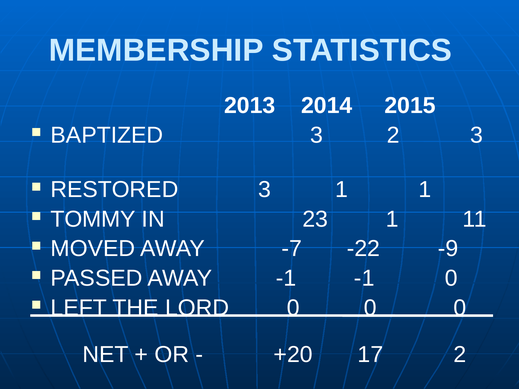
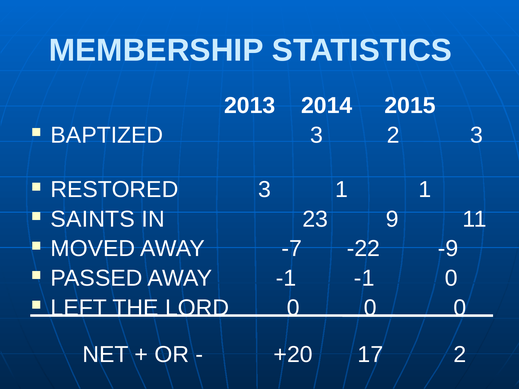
TOMMY: TOMMY -> SAINTS (93, 219)
23 1: 1 -> 9 (392, 219)
